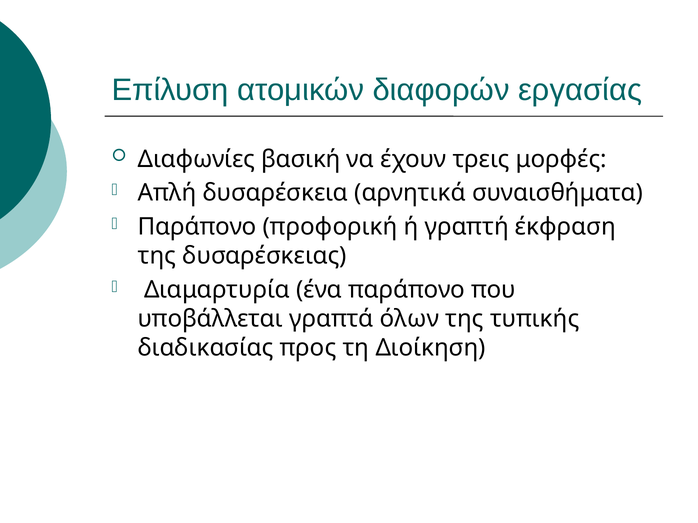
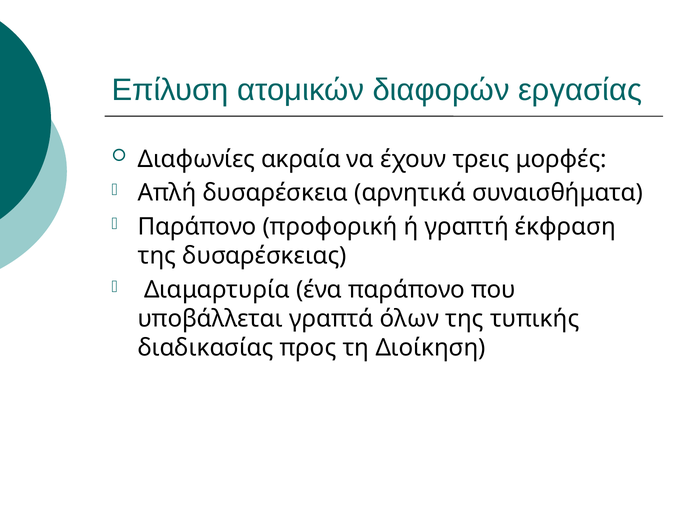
βασική: βασική -> ακραία (301, 159)
